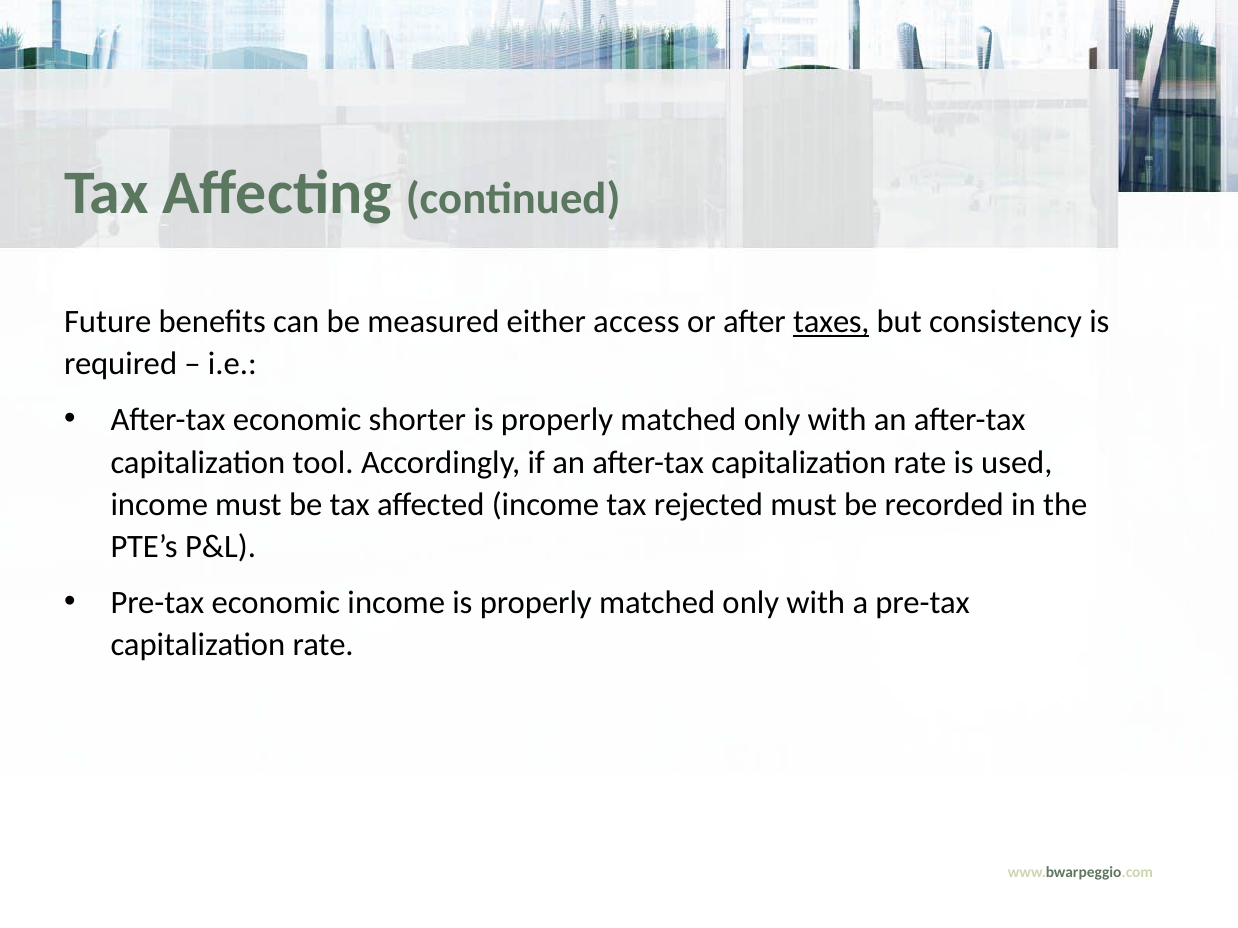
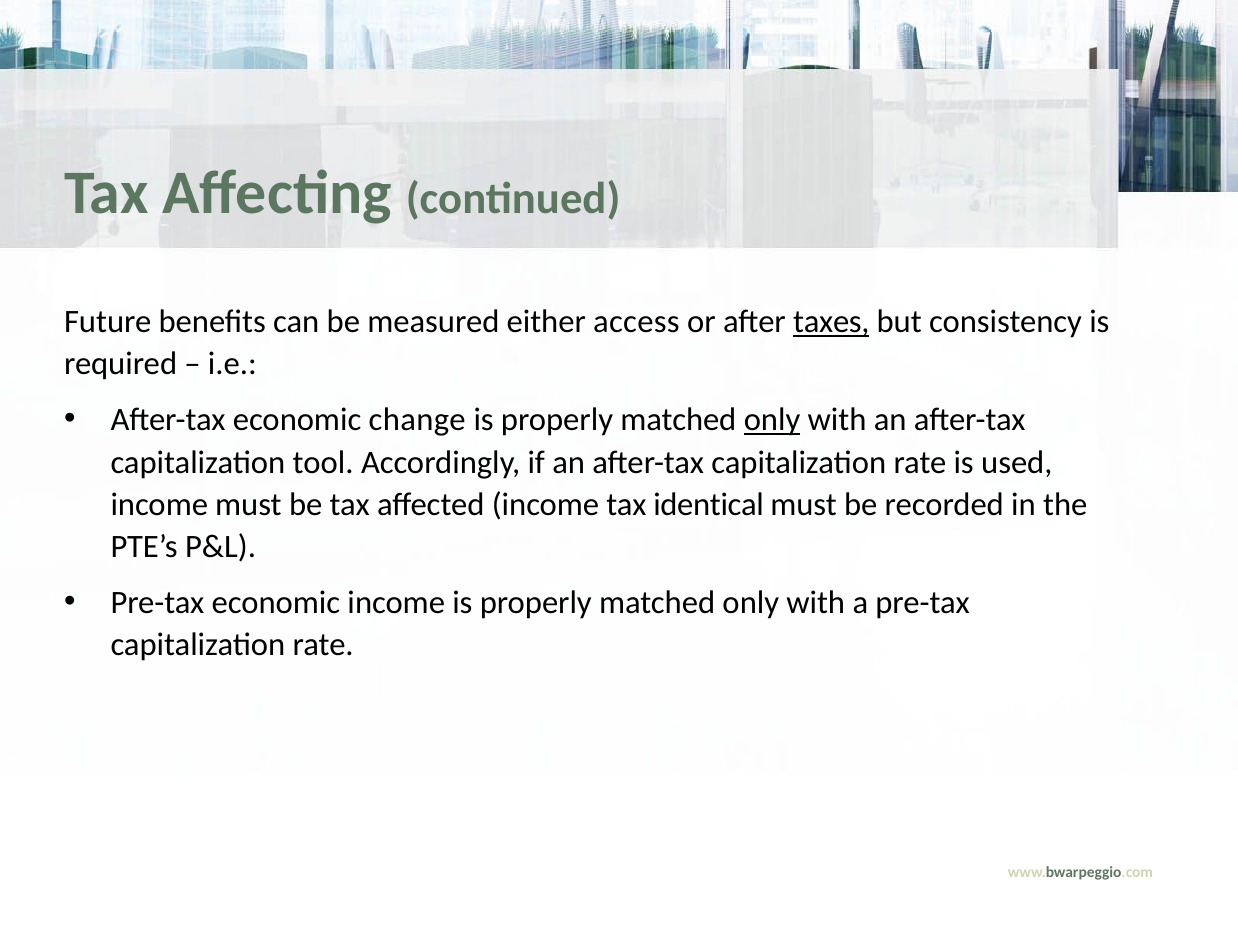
shorter: shorter -> change (417, 420)
only underline: none -> present (772, 420)
rejected: rejected -> identical (709, 505)
